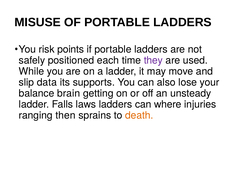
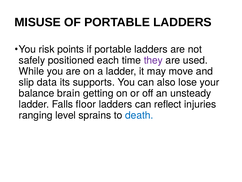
laws: laws -> floor (86, 104)
where: where -> reflect (168, 104)
then: then -> level (66, 115)
death colour: orange -> blue (139, 115)
